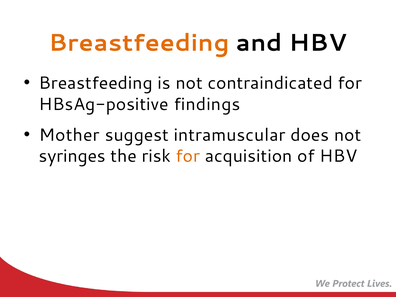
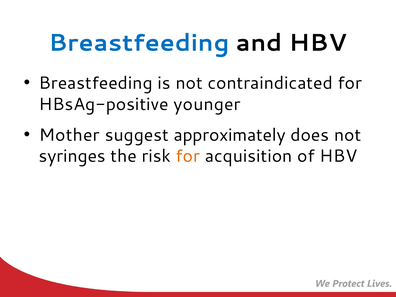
Breastfeeding colour: orange -> blue (139, 43)
findings: findings -> younger (207, 104)
intramuscular: intramuscular -> approximately (230, 135)
